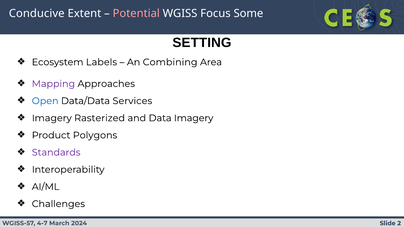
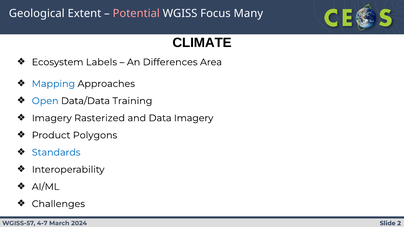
Conducive: Conducive -> Geological (37, 13)
Some: Some -> Many (248, 13)
SETTING: SETTING -> CLIMATE (202, 43)
Combining: Combining -> Differences (170, 62)
Mapping colour: purple -> blue (53, 84)
Services: Services -> Training (132, 101)
Standards colour: purple -> blue (56, 153)
